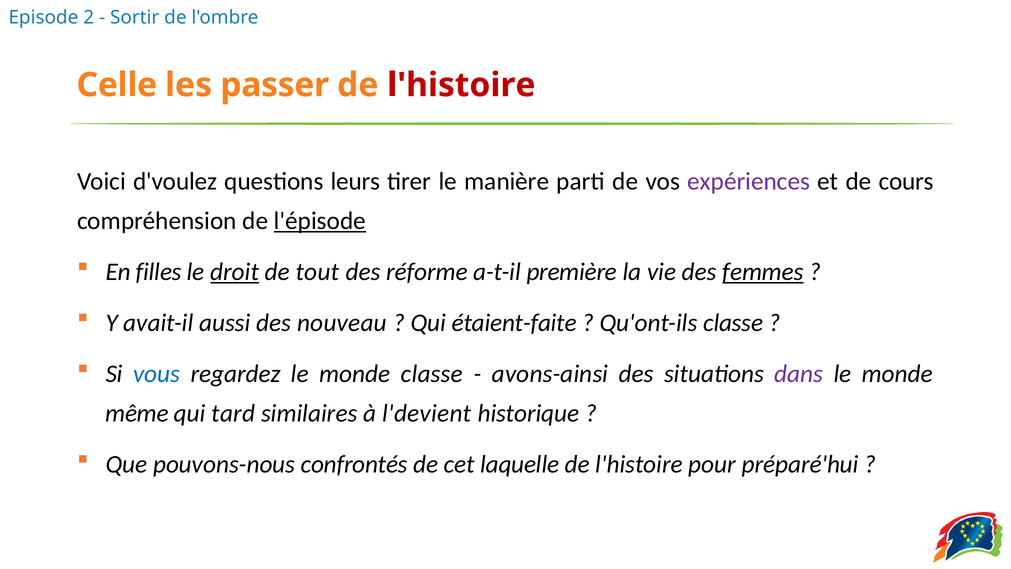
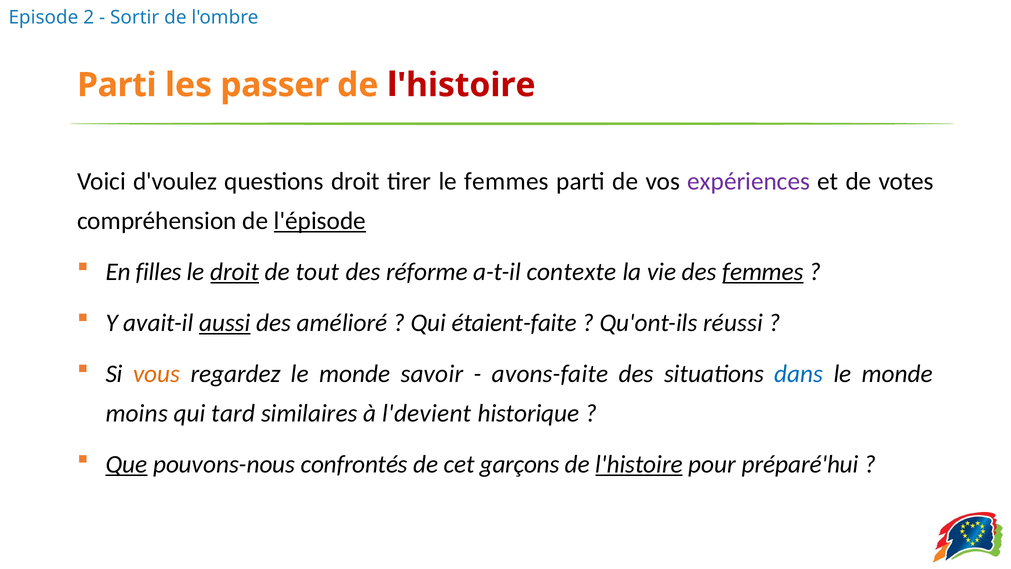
Celle: Celle -> Parti (117, 85)
questions leurs: leurs -> droit (355, 181)
le manière: manière -> femmes (507, 181)
cours: cours -> votes (906, 181)
première: première -> contexte (572, 272)
aussi underline: none -> present (225, 323)
nouveau: nouveau -> amélioré (342, 323)
Qu'ont-ils classe: classe -> réussi (733, 323)
vous colour: blue -> orange (157, 374)
monde classe: classe -> savoir (432, 374)
avons-ainsi: avons-ainsi -> avons-faite (550, 374)
dans colour: purple -> blue (799, 374)
même: même -> moins (137, 413)
Que underline: none -> present (126, 464)
laquelle: laquelle -> garçons (520, 464)
l'histoire underline: none -> present (639, 464)
